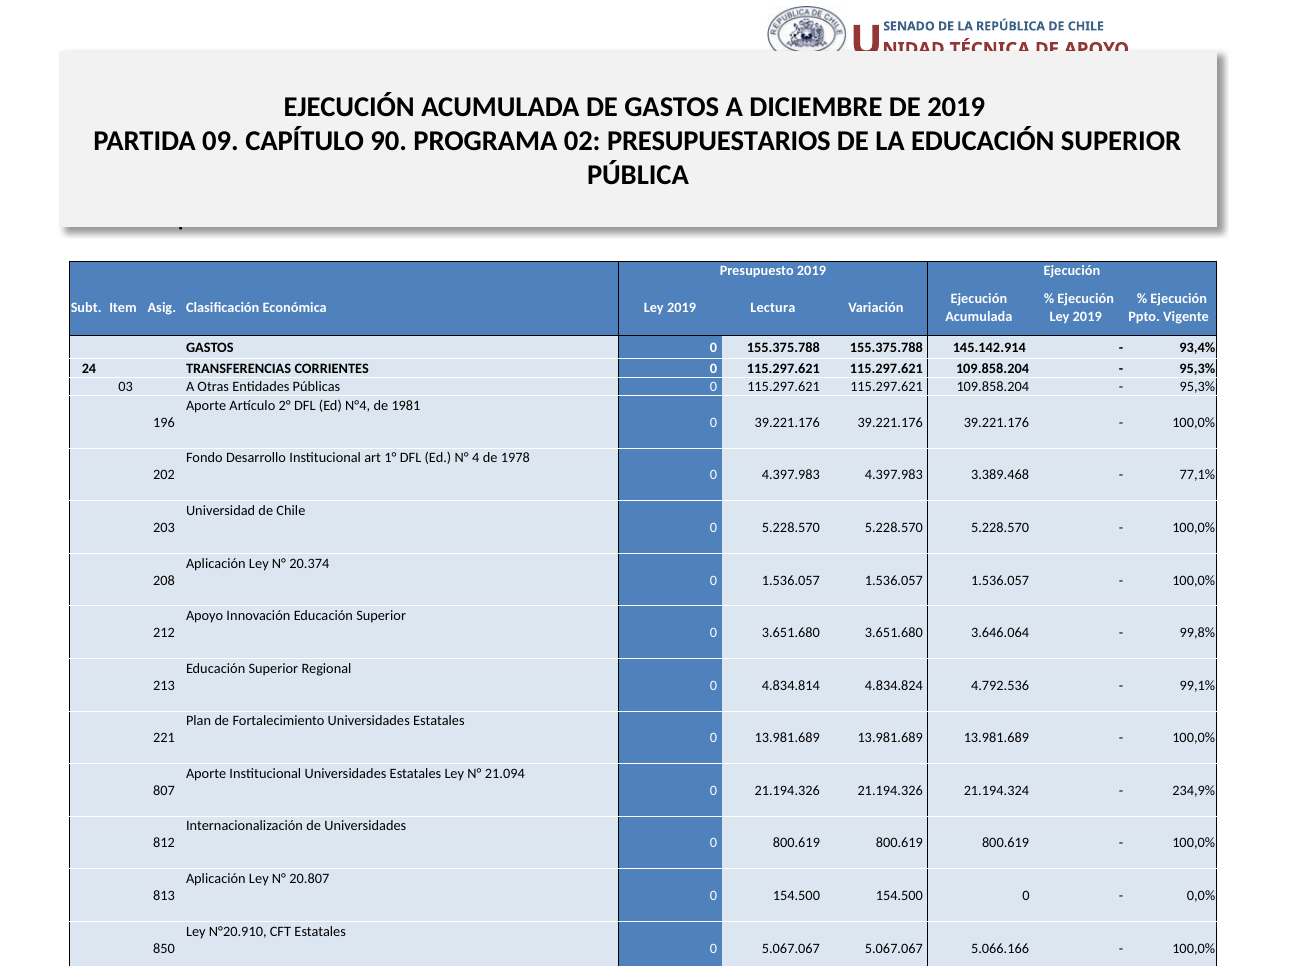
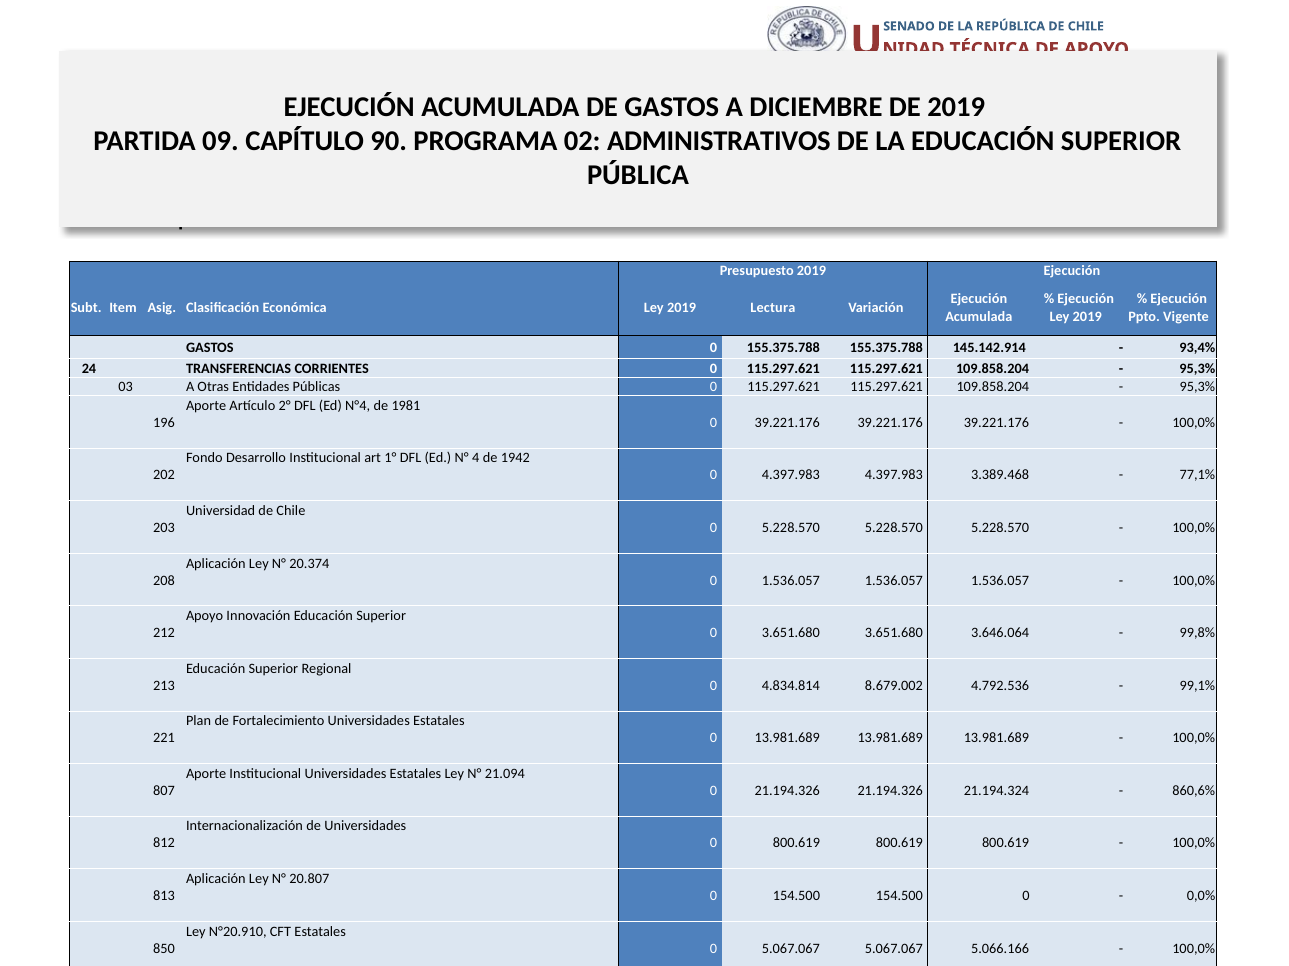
PRESUPUESTARIOS: PRESUPUESTARIOS -> ADMINISTRATIVOS (719, 141)
1978: 1978 -> 1942 (515, 459)
4.834.824: 4.834.824 -> 8.679.002 (894, 686)
234,9%: 234,9% -> 860,6% (1194, 791)
